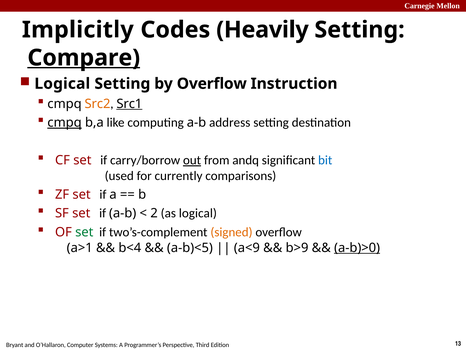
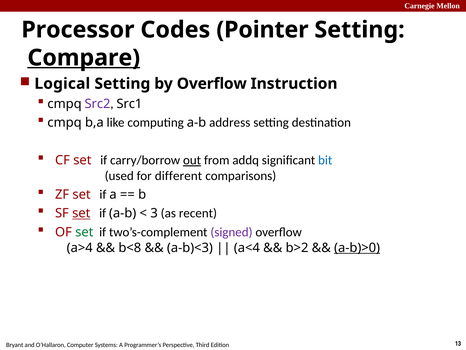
Implicitly: Implicitly -> Processor (78, 30)
Heavily: Heavily -> Pointer (262, 30)
Src2 colour: orange -> purple (97, 104)
Src1 underline: present -> none (129, 104)
cmpq underline: present -> none (65, 122)
andq: andq -> addq (246, 160)
currently: currently -> different (178, 176)
set underline: none -> present (81, 213)
2: 2 -> 3 (154, 213)
as logical: logical -> recent (198, 213)
signed colour: orange -> purple (231, 232)
a>1: a>1 -> a>4 (80, 247)
b<4: b<4 -> b<8 (130, 247)
a-b)<5: a-b)<5 -> a-b)<3 (190, 247)
a<9: a<9 -> a<4 (247, 247)
b>9: b>9 -> b>2 (297, 247)
